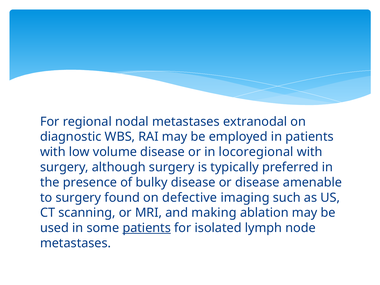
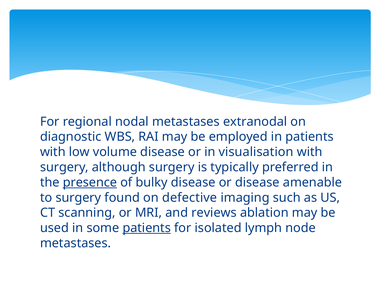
locoregional: locoregional -> visualisation (256, 152)
presence underline: none -> present (90, 182)
making: making -> reviews (214, 213)
